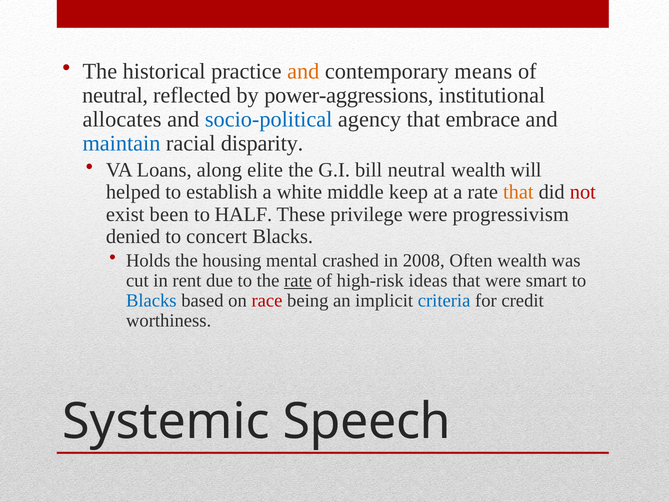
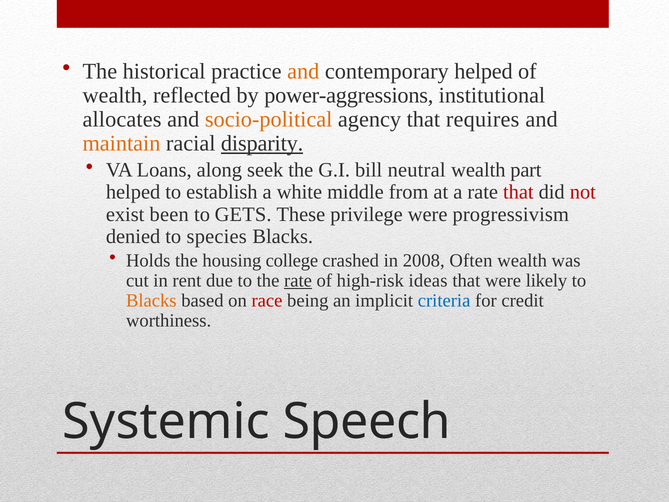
contemporary means: means -> helped (483, 71)
neutral: neutral -> wealth (115, 95)
socio-political colour: blue -> orange (269, 119)
embrace: embrace -> requires (483, 119)
maintain colour: blue -> orange (121, 144)
disparity underline: none -> present (262, 144)
elite: elite -> seek (265, 170)
will: will -> part (526, 170)
keep: keep -> from (409, 192)
that colour: orange -> red (518, 192)
HALF: HALF -> GETS (243, 214)
concert: concert -> species (217, 236)
mental: mental -> college (292, 260)
smart: smart -> likely (546, 280)
Blacks colour: blue -> orange (151, 301)
